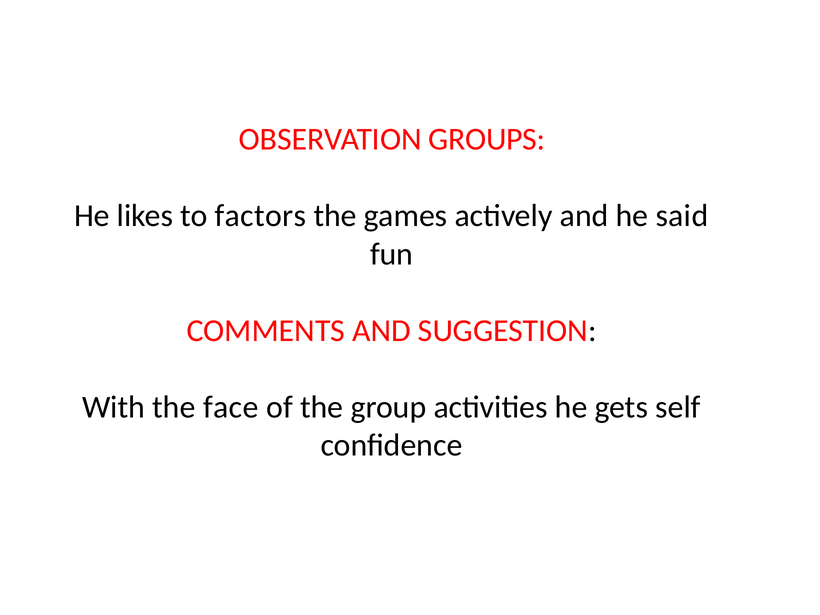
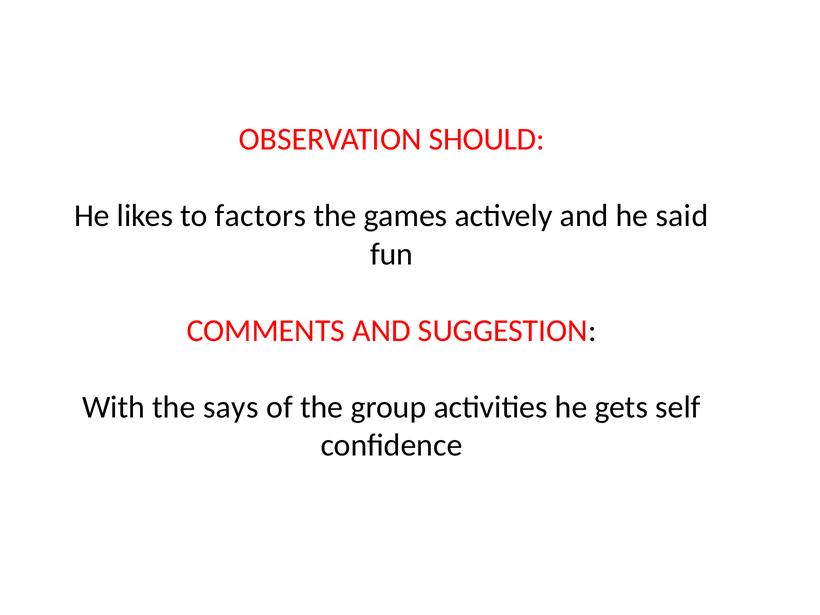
GROUPS: GROUPS -> SHOULD (487, 139)
face: face -> says (231, 407)
